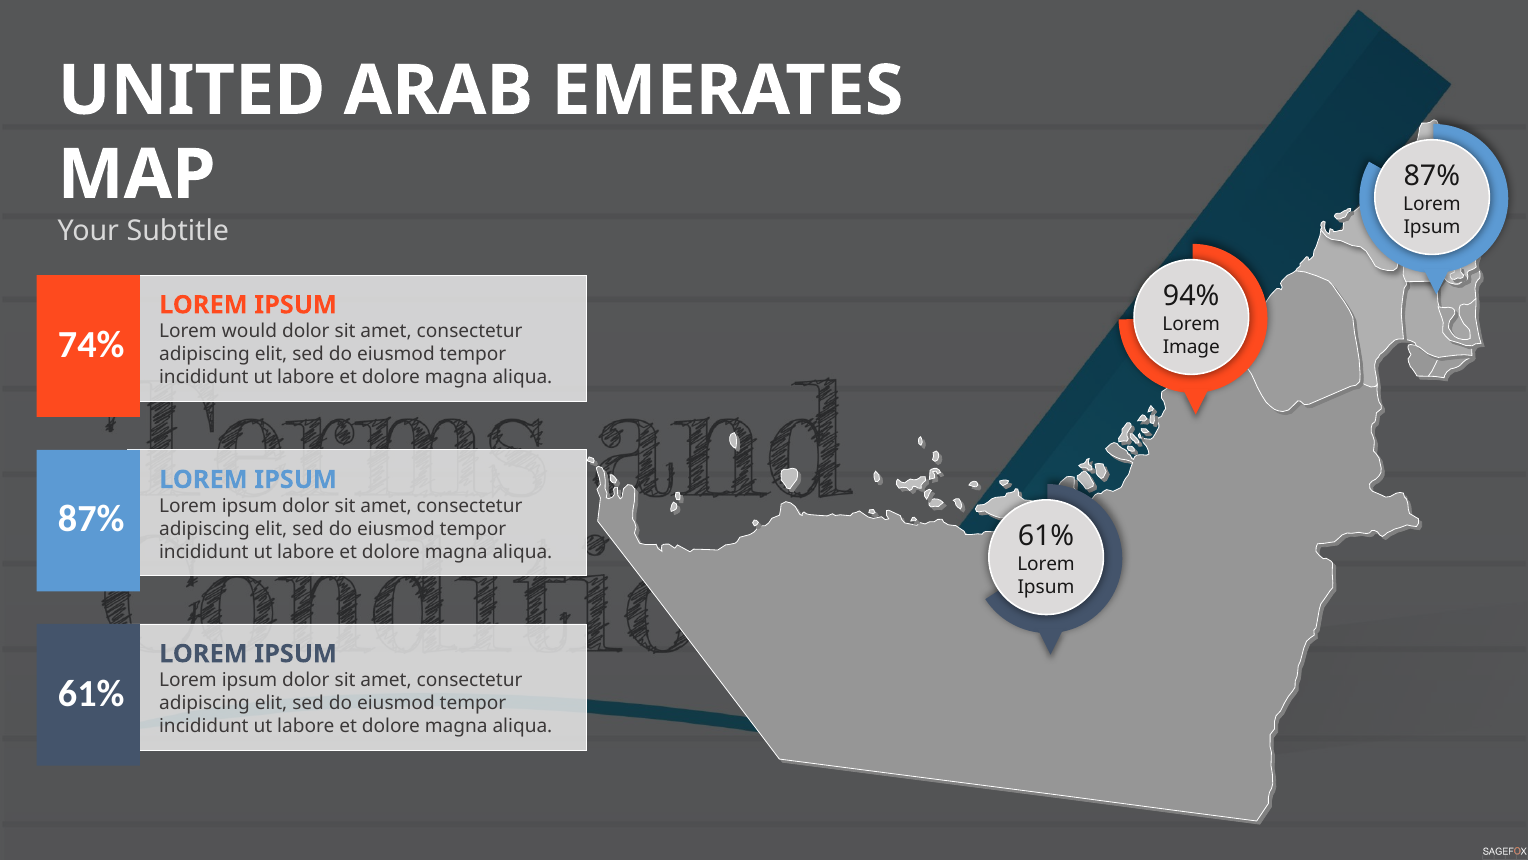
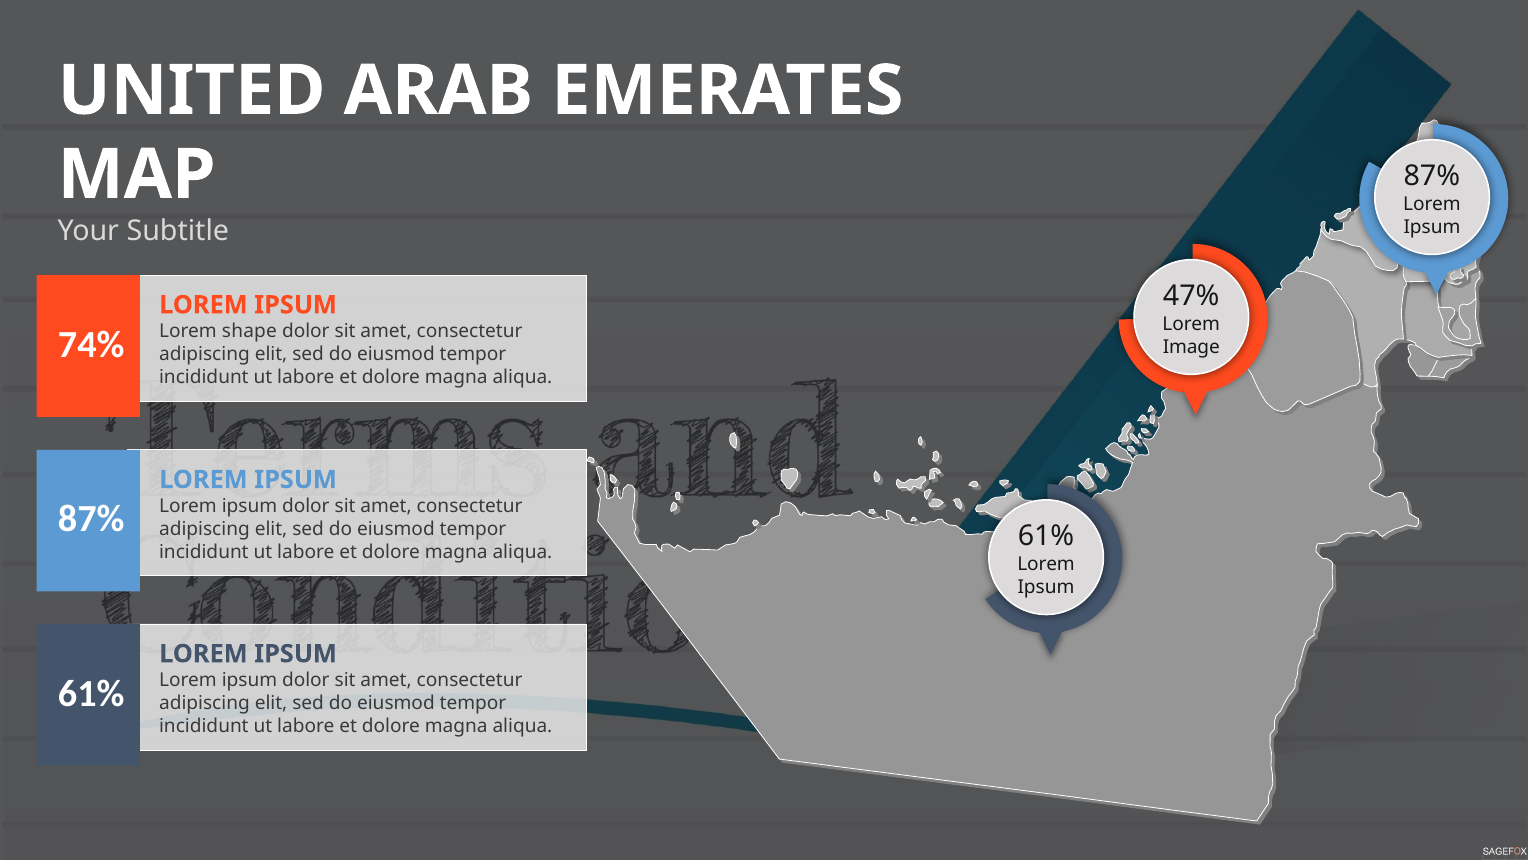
94%: 94% -> 47% (1191, 296)
would: would -> shape (249, 331)
